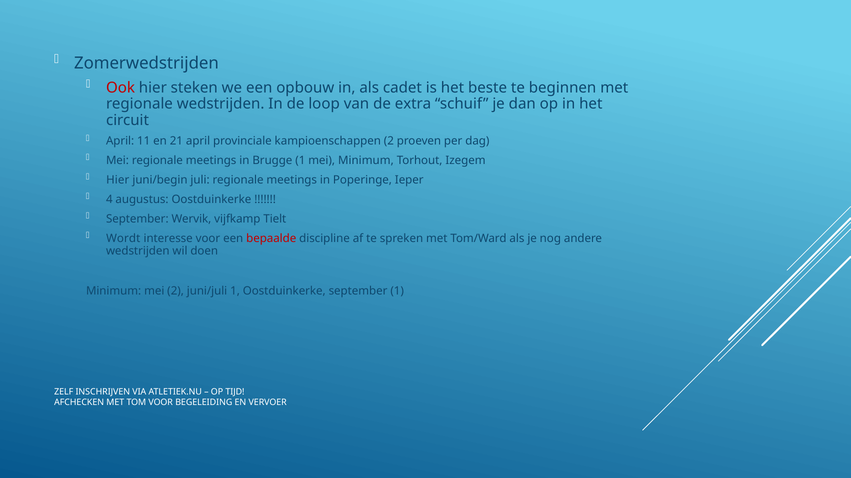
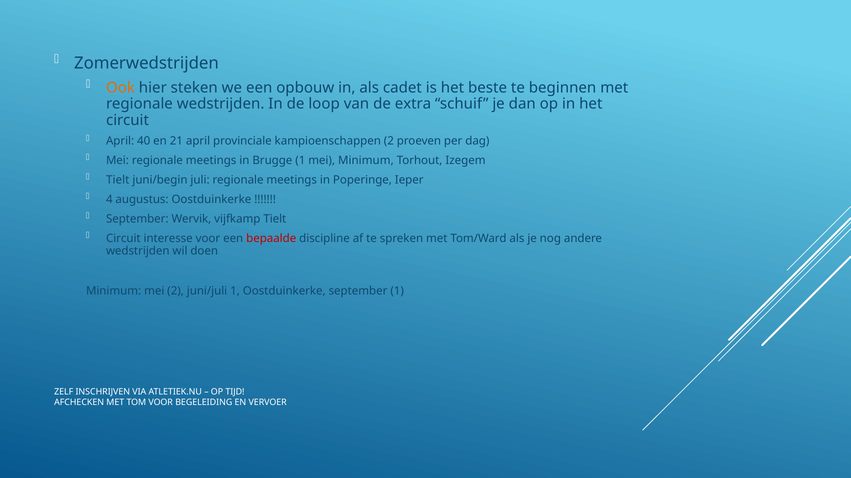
Ook colour: red -> orange (120, 88)
11: 11 -> 40 (144, 141)
Hier: Hier -> Tielt (118, 180)
Wordt: Wordt -> Circuit (123, 239)
